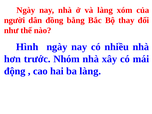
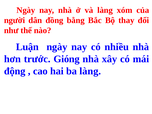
Hình: Hình -> Luận (27, 47)
Nhóm: Nhóm -> Gióng (67, 59)
